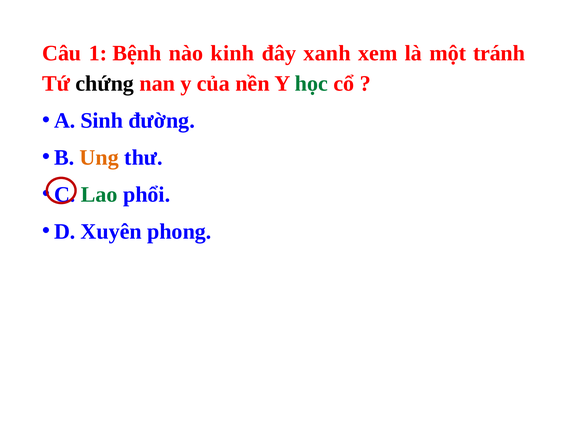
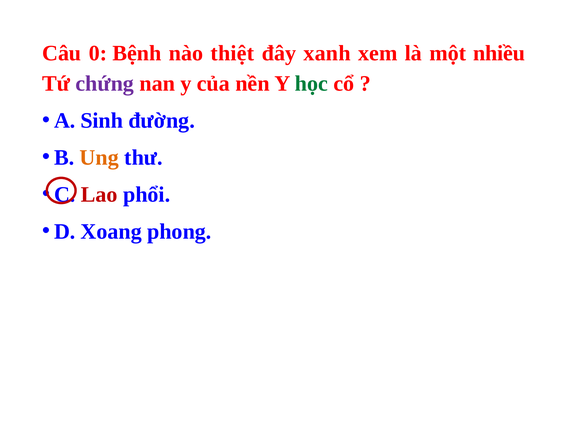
1: 1 -> 0 (98, 53)
kinh: kinh -> thiệt (232, 53)
tránh: tránh -> nhiều (499, 53)
chứng colour: black -> purple (105, 84)
Lao colour: green -> red (99, 195)
Xuyên: Xuyên -> Xoang (111, 232)
